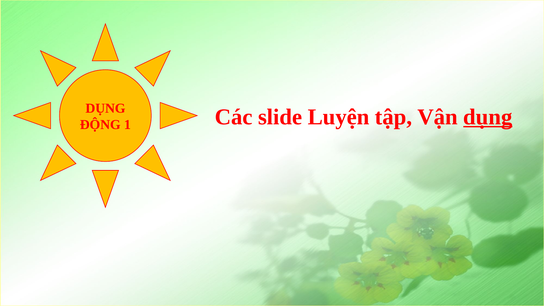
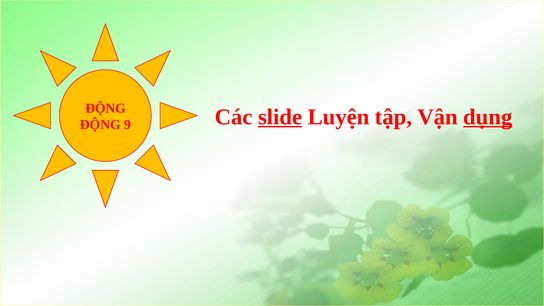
DỤNG: DỤNG -> ĐỘNG (106, 108)
1: 1 -> 9 (127, 125)
slide underline: none -> present (280, 117)
